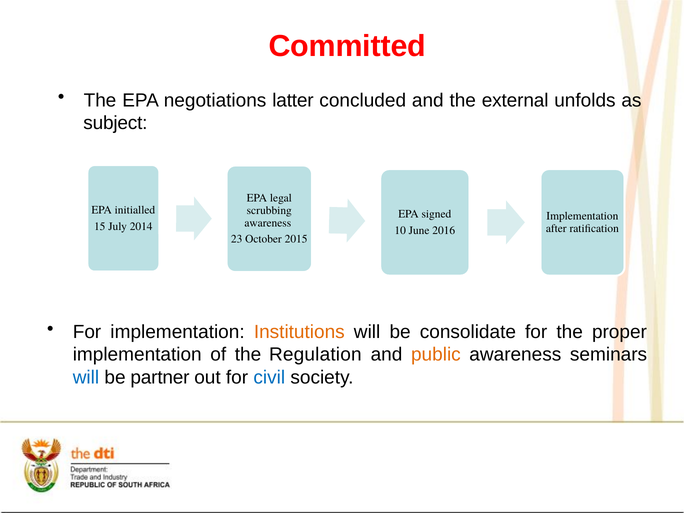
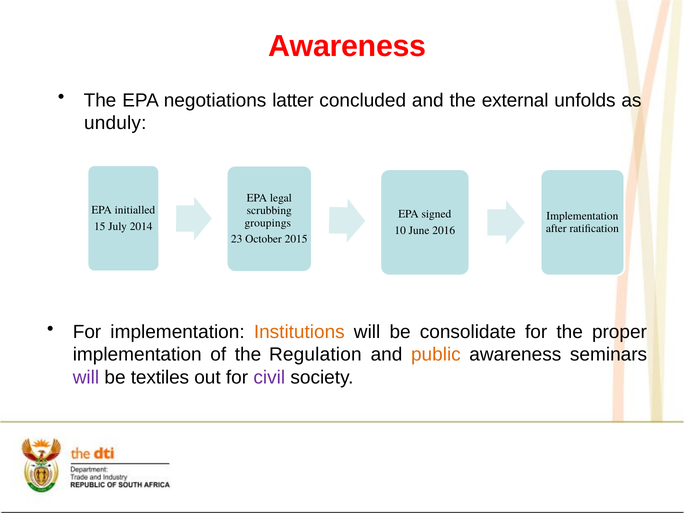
Committed: Committed -> Awareness (347, 46)
subject: subject -> unduly (115, 123)
awareness: awareness -> groupings (268, 223)
will colour: blue -> purple (86, 377)
partner: partner -> textiles (160, 377)
civil colour: blue -> purple (269, 377)
